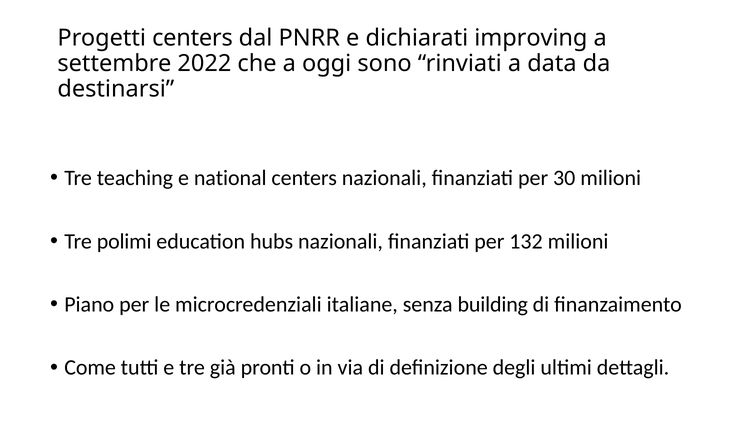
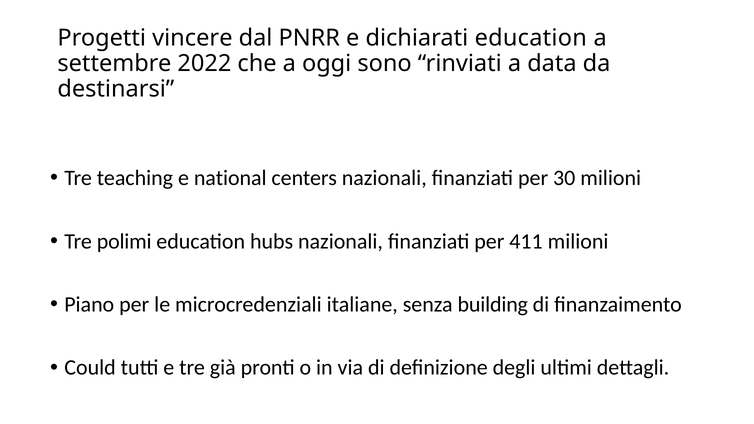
Progetti centers: centers -> vincere (192, 38)
dichiarati improving: improving -> education (531, 38)
132: 132 -> 411 (526, 241)
Come: Come -> Could (90, 368)
